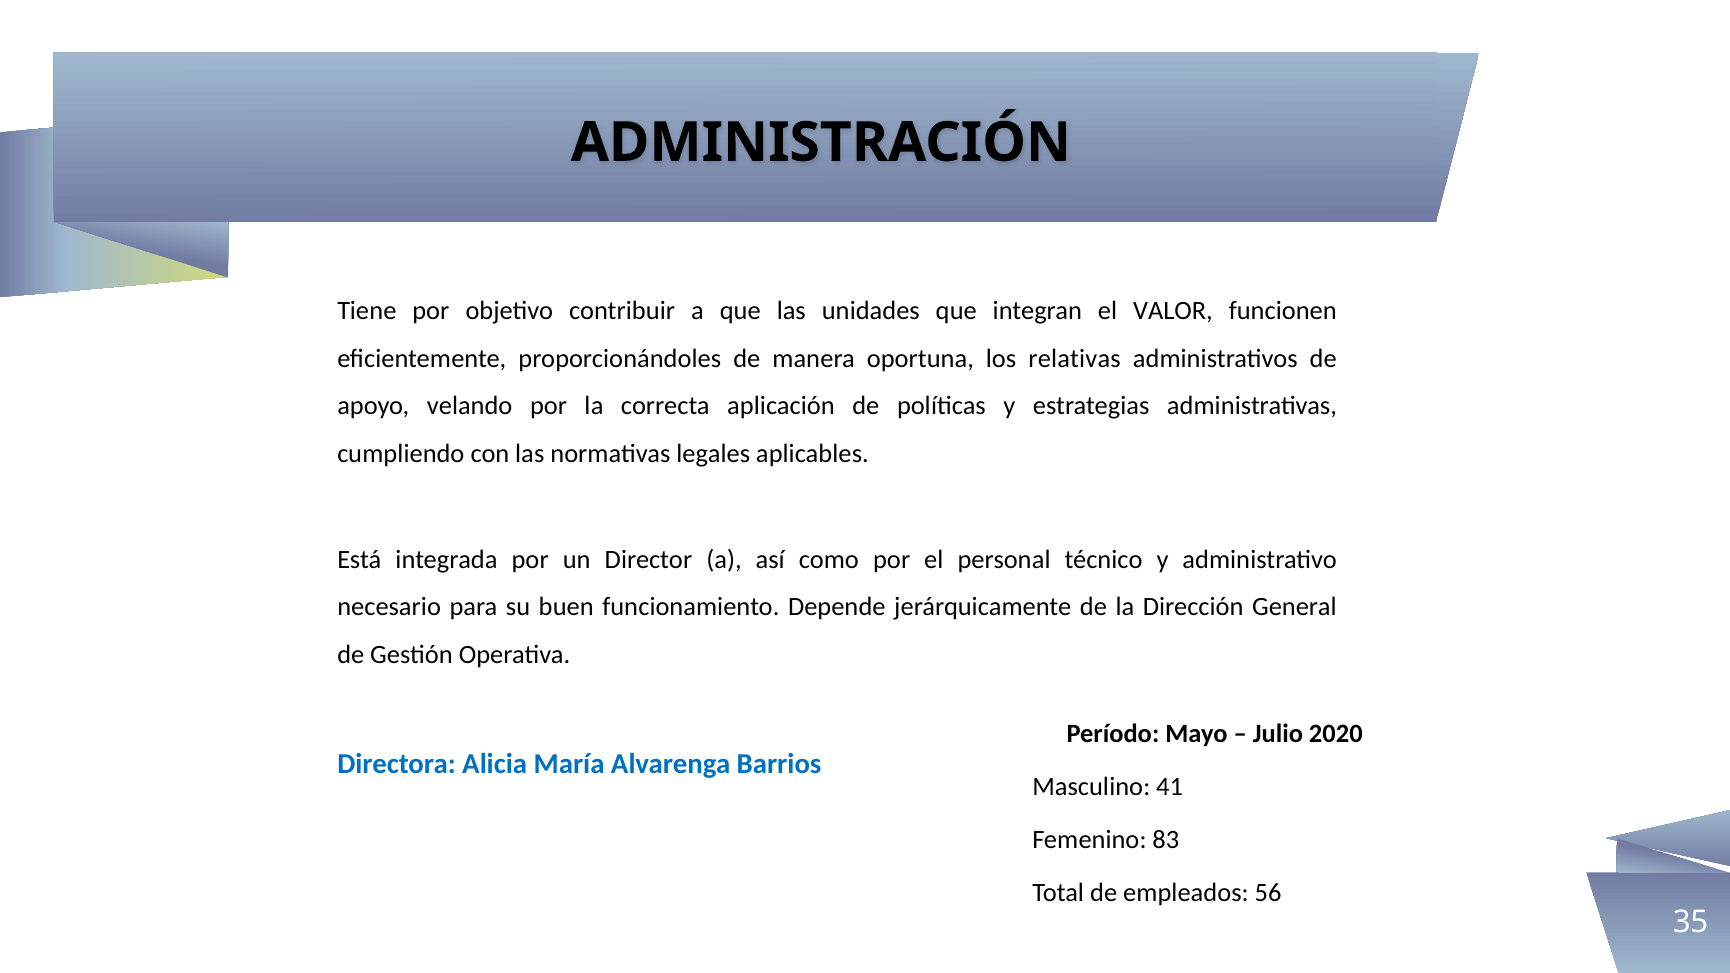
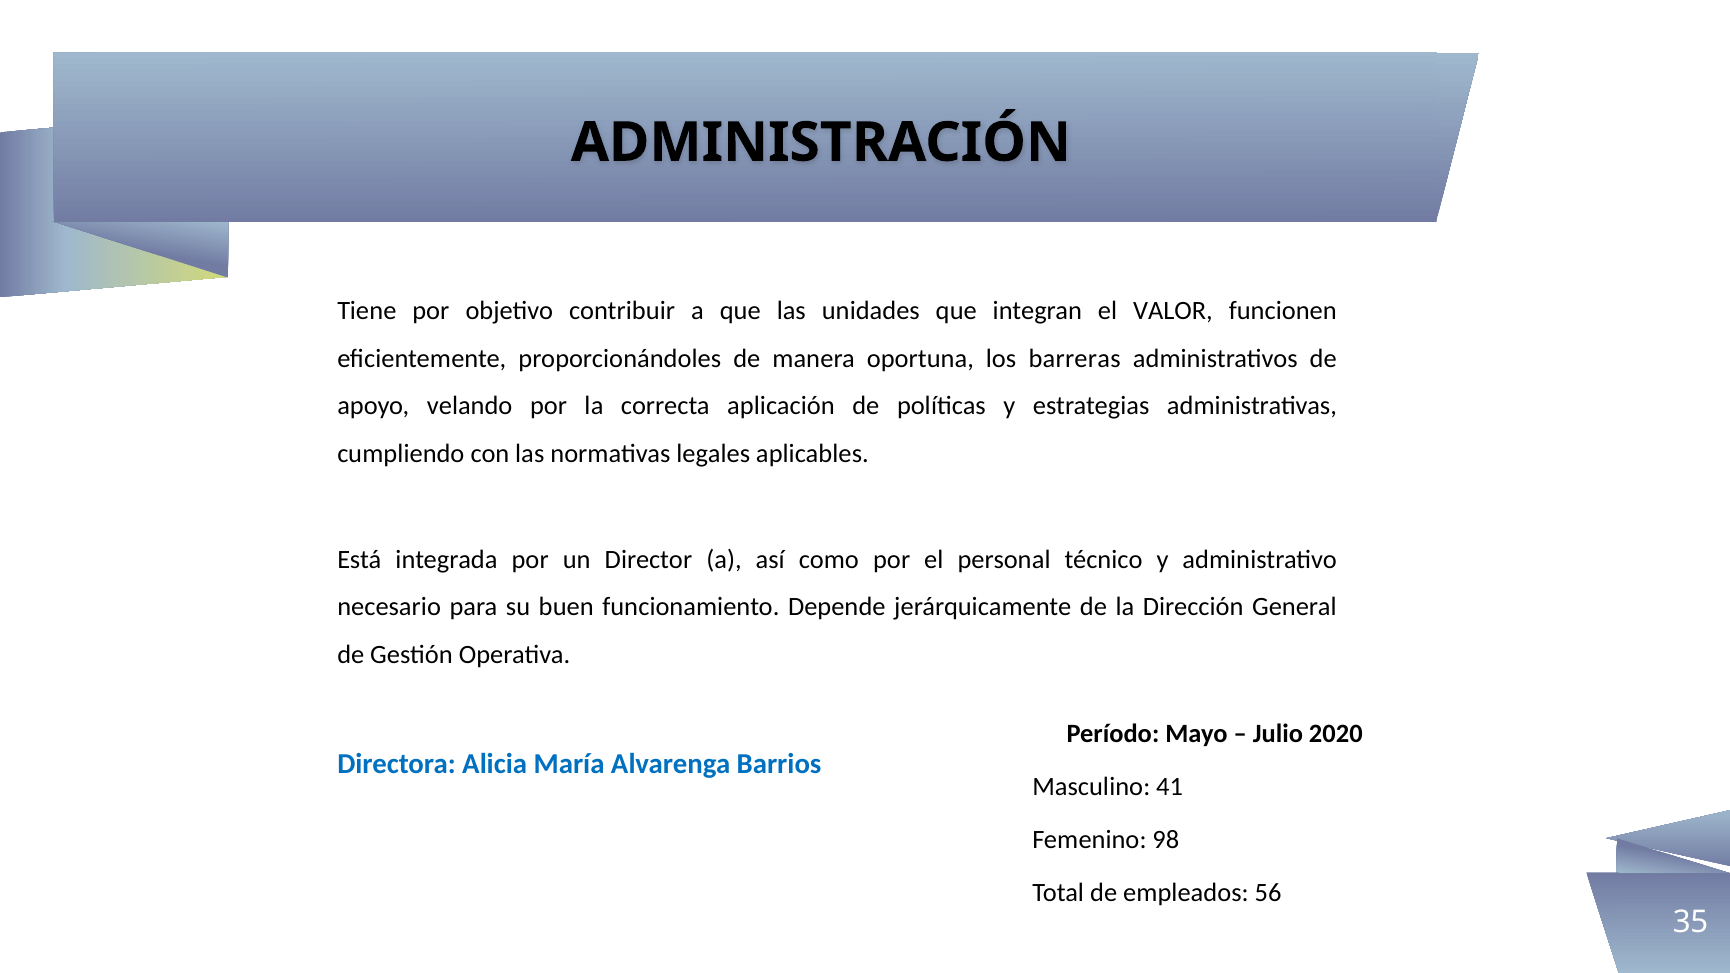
relativas: relativas -> barreras (1075, 358)
83: 83 -> 98 (1166, 840)
